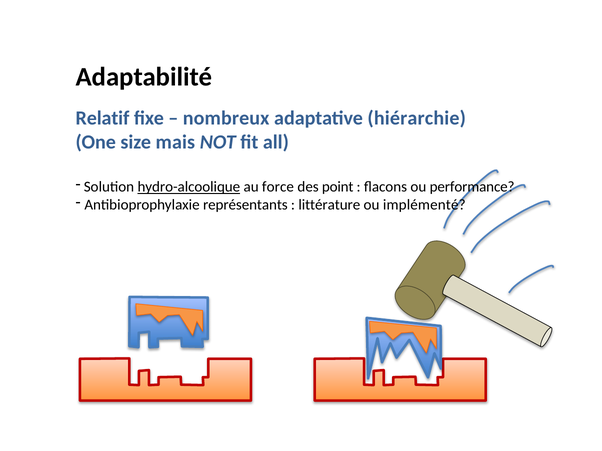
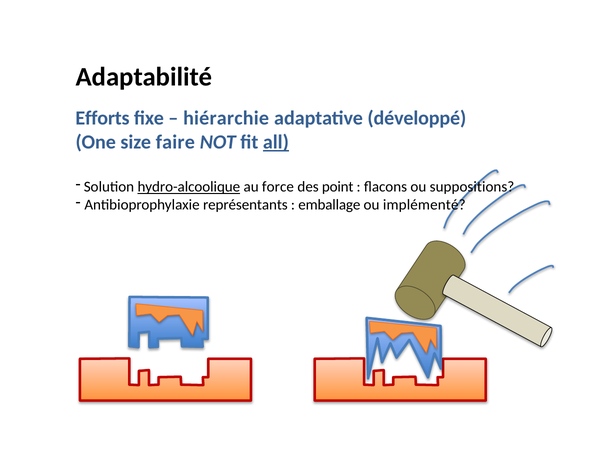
Relatif: Relatif -> Efforts (103, 118)
nombreux: nombreux -> hiérarchie (226, 118)
hiérarchie: hiérarchie -> développé (417, 118)
mais: mais -> faire (175, 142)
all underline: none -> present (276, 142)
performance: performance -> suppositions (472, 187)
littérature: littérature -> emballage (329, 205)
